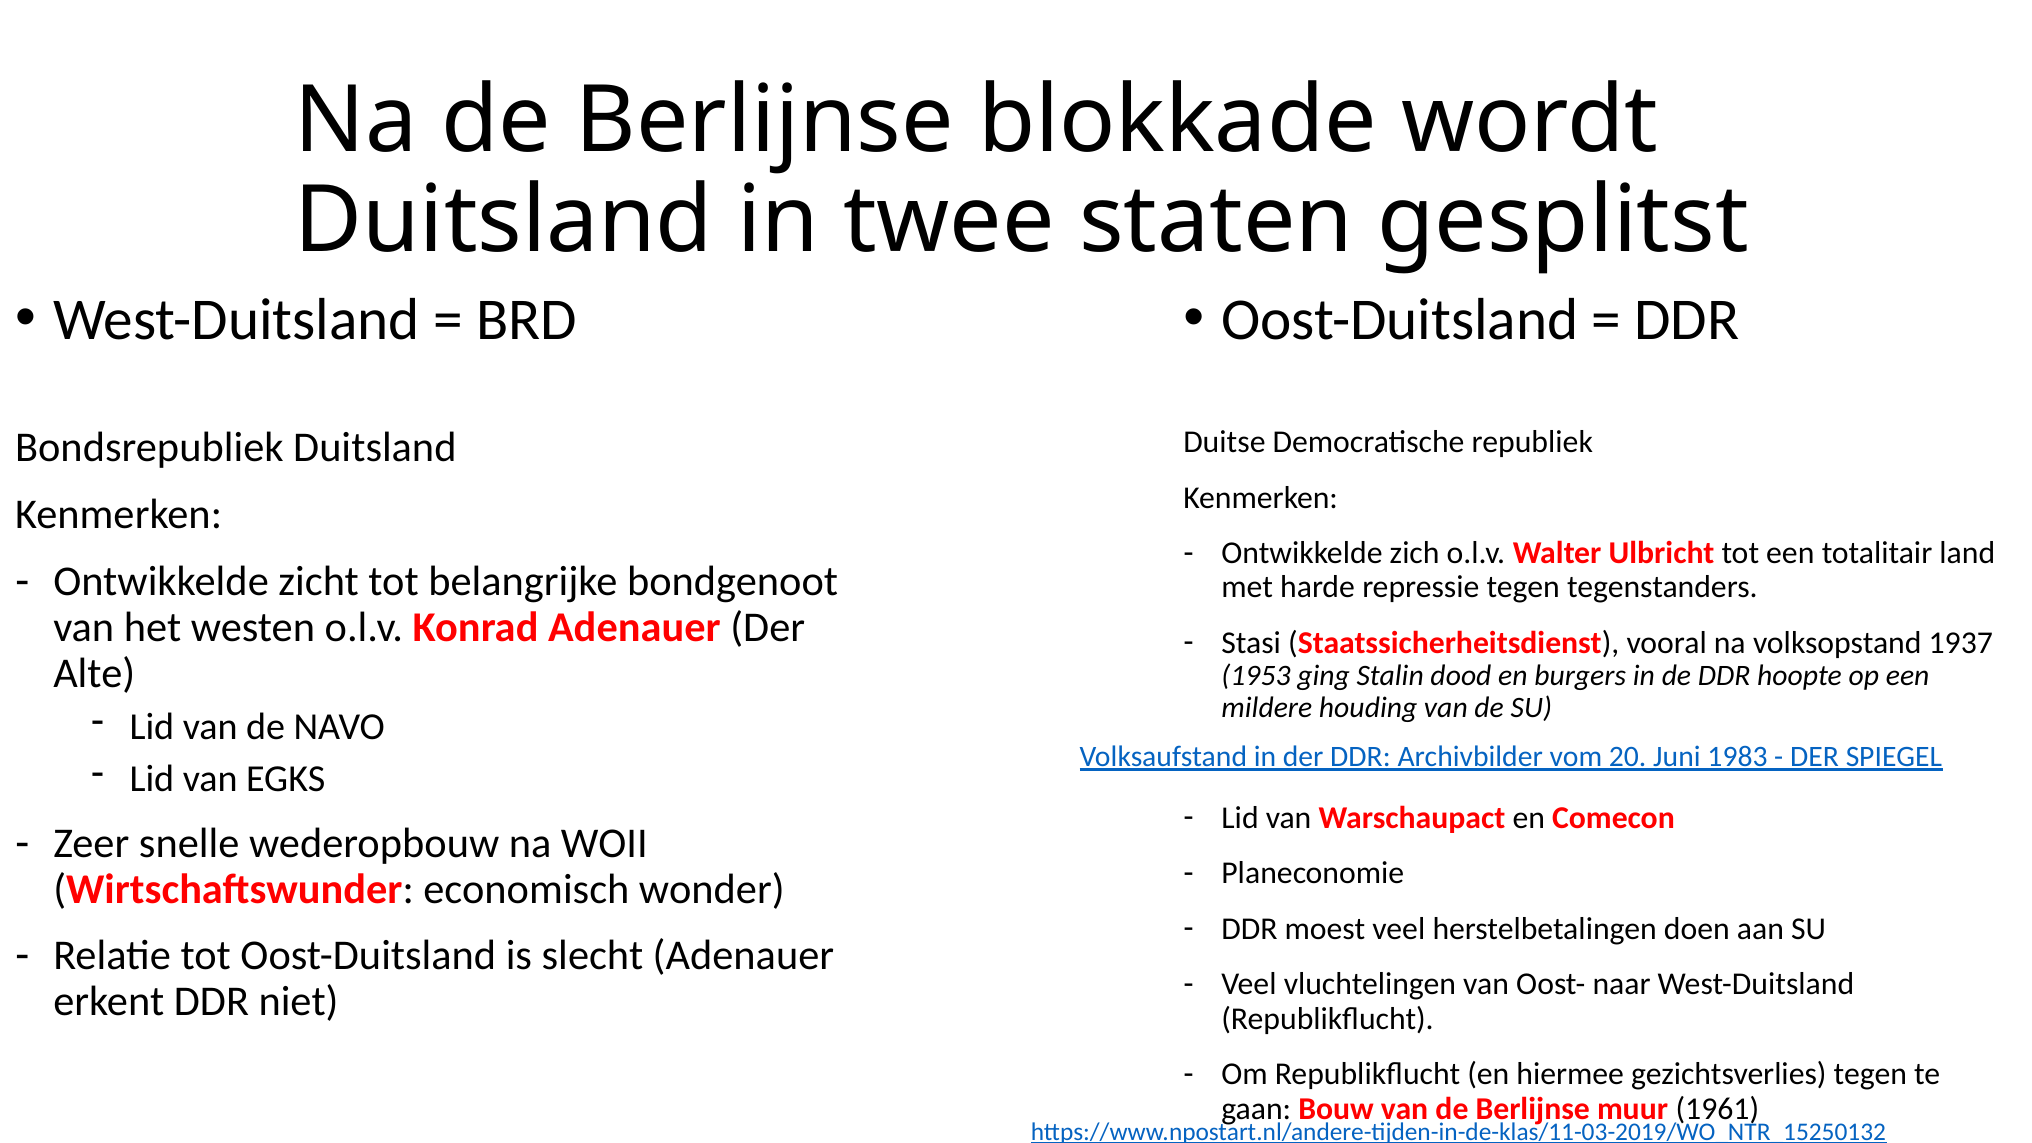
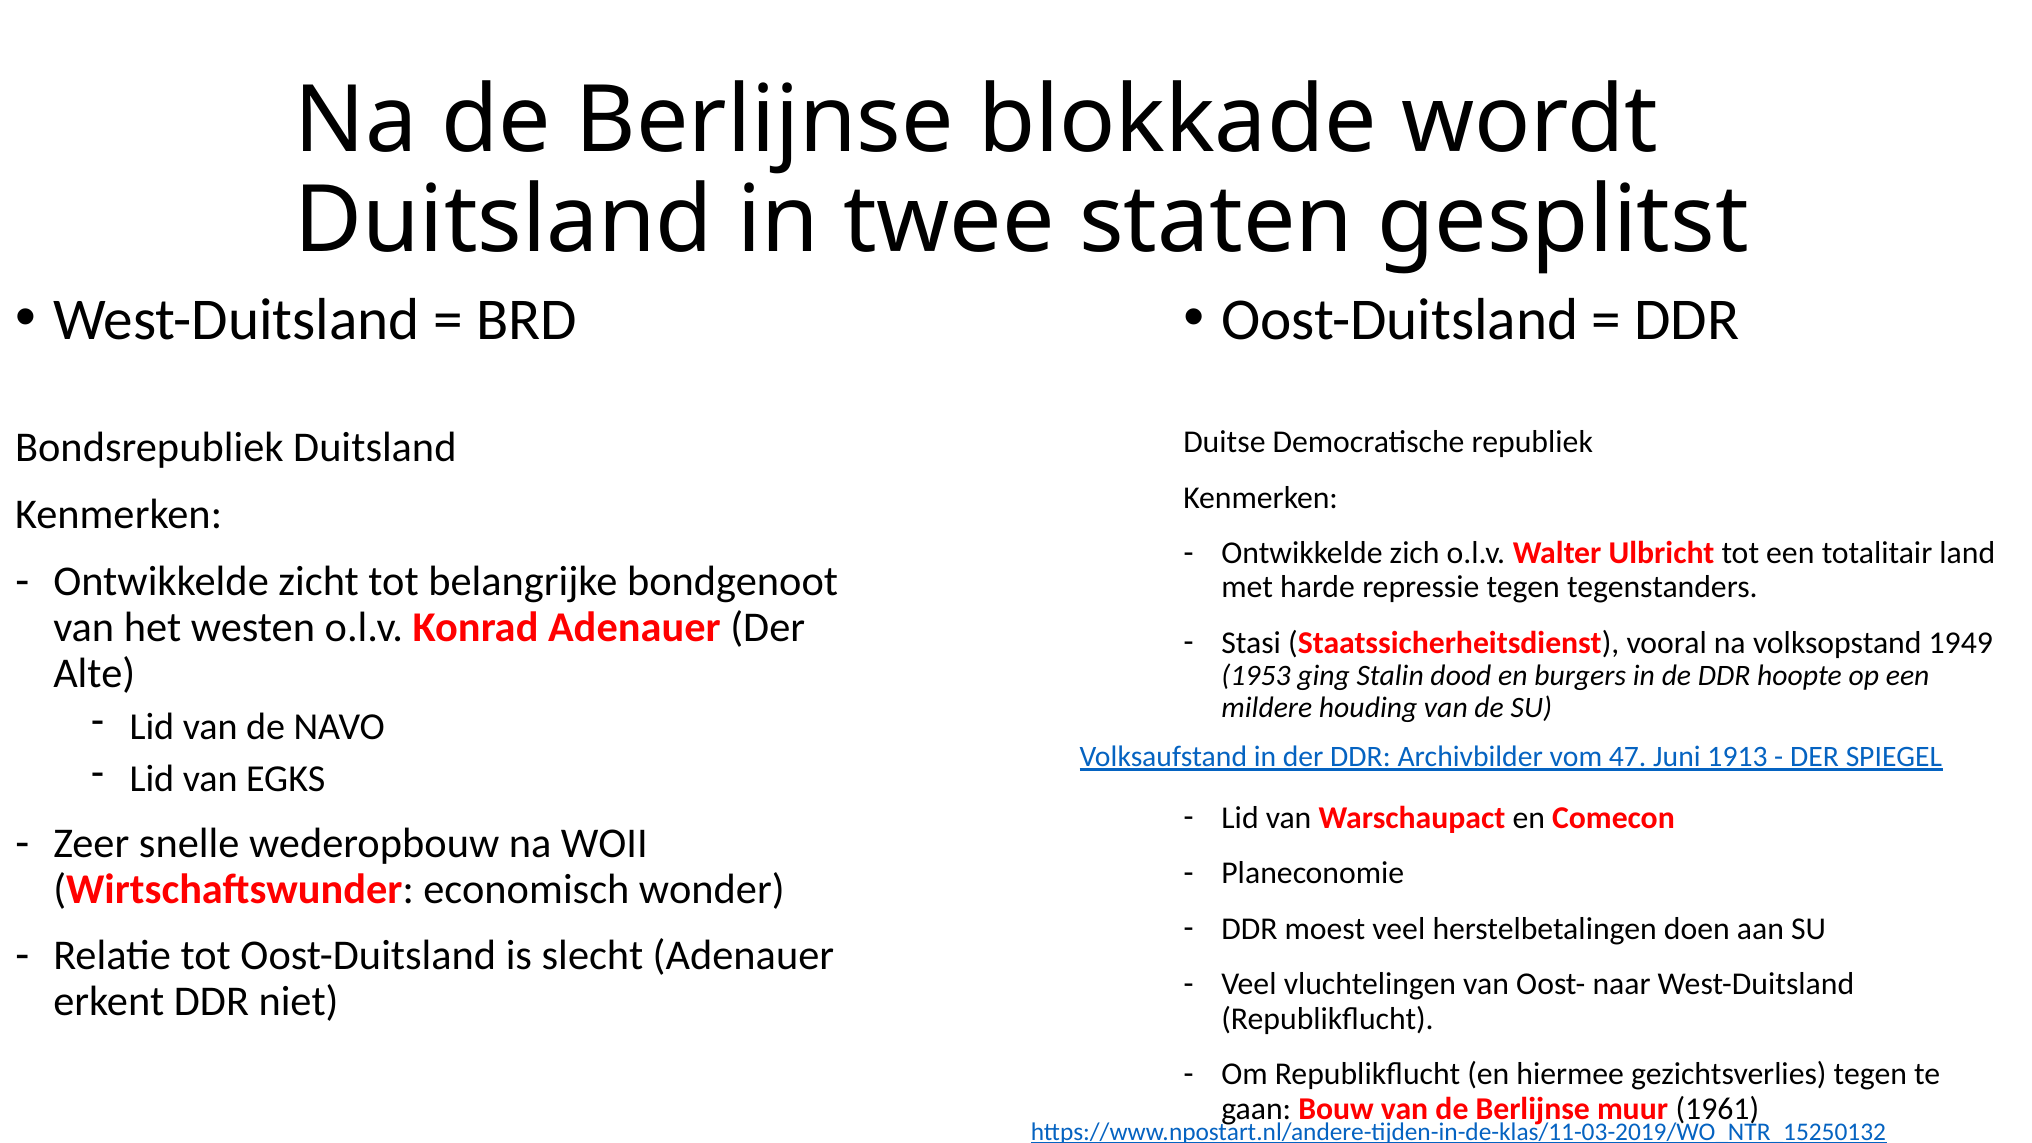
1937: 1937 -> 1949 (1961, 643)
20: 20 -> 47 (1628, 756)
1983: 1983 -> 1913 (1738, 756)
